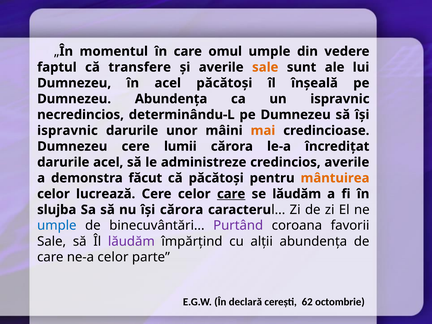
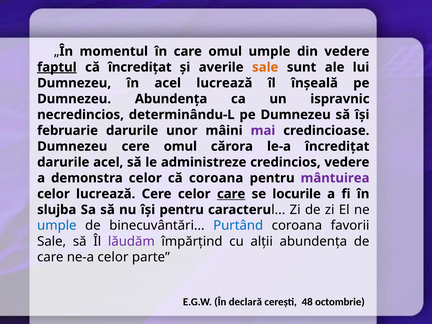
faptul underline: none -> present (57, 67)
că transfere: transfere -> încrediţat (140, 67)
acel păcătoşi: păcătoşi -> lucrează (224, 83)
ispravnic: ispravnic -> februarie (68, 131)
mai colour: orange -> purple (263, 131)
cere lumii: lumii -> omul (180, 146)
credincios averile: averile -> vedere (347, 162)
demonstra făcut: făcut -> celor (145, 178)
că păcătoşi: păcătoşi -> coroana (216, 178)
mântuirea colour: orange -> purple (335, 178)
se lăudăm: lăudăm -> locurile (297, 194)
îşi cărora: cărora -> pentru (182, 210)
Purtând colour: purple -> blue (238, 226)
62: 62 -> 48 (307, 302)
